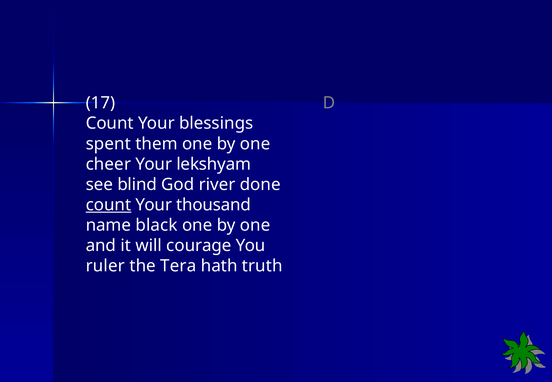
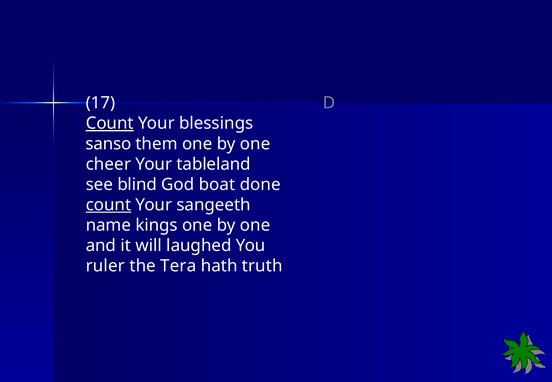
Count underline: none -> present (110, 123)
spent: spent -> sanso (108, 144)
lekshyam: lekshyam -> tableland (214, 164)
river: river -> boat (217, 185)
thousand: thousand -> sangeeth (214, 205)
black: black -> kings (157, 225)
courage: courage -> laughed (199, 246)
